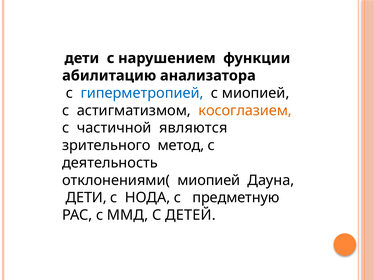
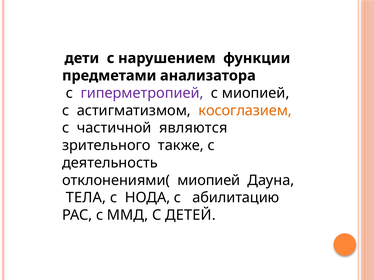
абилитацию: абилитацию -> предметами (109, 76)
гиперметропией colour: blue -> purple (142, 93)
метод: метод -> также (181, 146)
ДЕТИ: ДЕТИ -> ТЕЛА (86, 198)
предметную: предметную -> абилитацию (236, 198)
